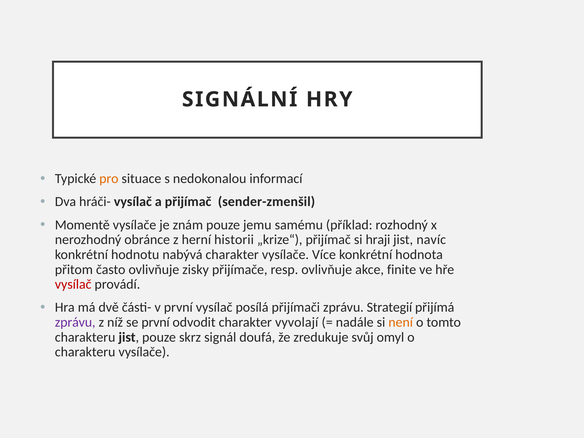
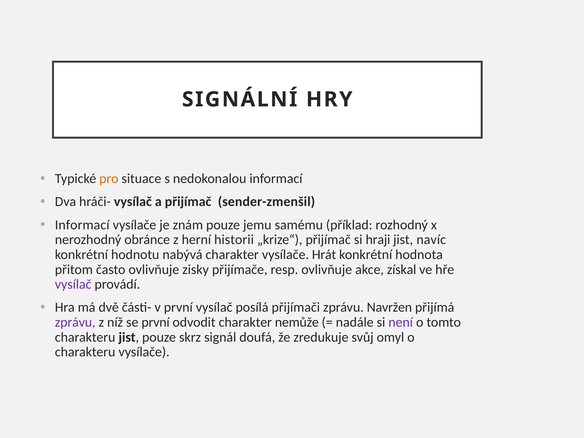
Momentě: Momentě -> Informací (82, 225)
Více: Více -> Hrát (324, 255)
finite: finite -> získal (402, 269)
vysílač colour: red -> purple (73, 284)
Strategií: Strategií -> Navržen (389, 307)
vyvolají: vyvolají -> nemůže (297, 322)
není colour: orange -> purple (401, 322)
